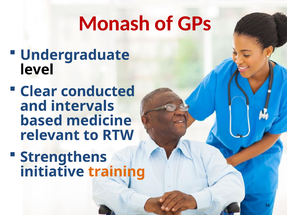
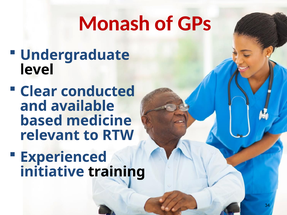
intervals: intervals -> available (83, 106)
Strengthens: Strengthens -> Experienced (63, 157)
training colour: orange -> black (117, 172)
